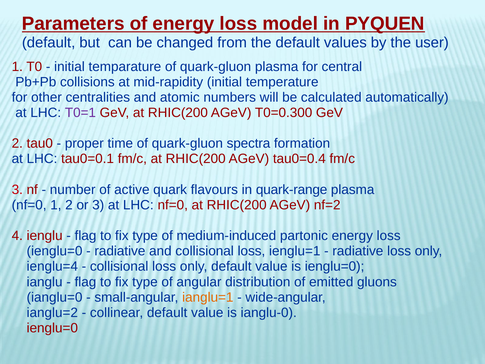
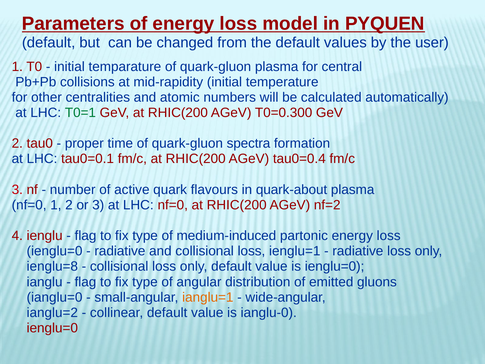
T0=1 colour: purple -> green (80, 113)
quark-range: quark-range -> quark-about (292, 189)
ienglu=4: ienglu=4 -> ienglu=8 (52, 266)
